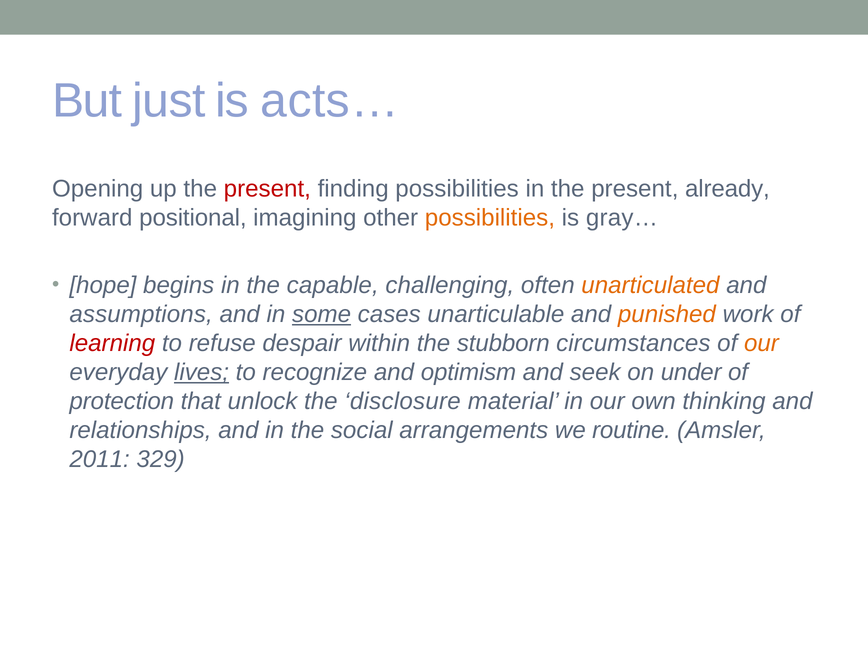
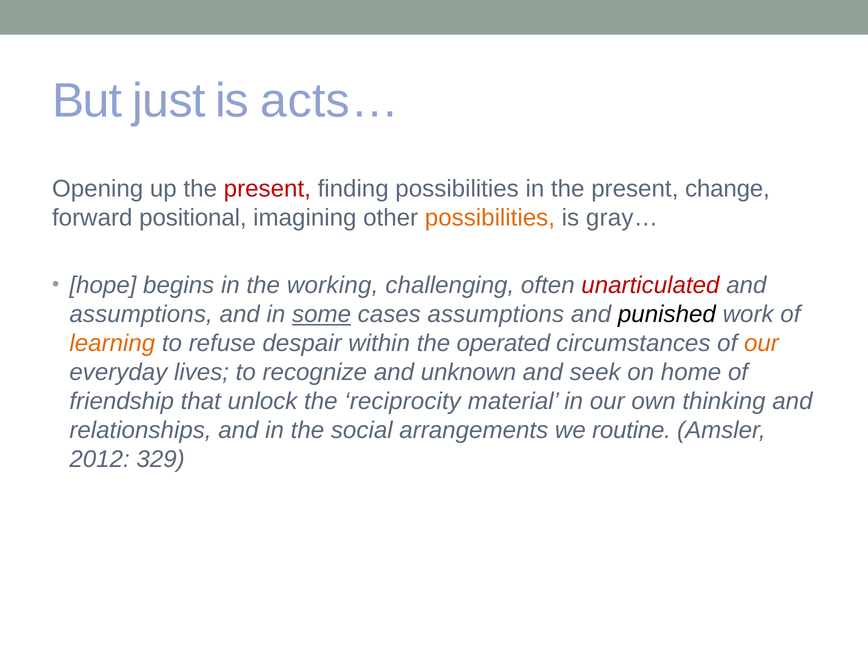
already: already -> change (727, 189)
capable: capable -> working (333, 285)
unarticulated colour: orange -> red (650, 285)
cases unarticulable: unarticulable -> assumptions (496, 314)
punished colour: orange -> black (667, 314)
learning colour: red -> orange (112, 343)
stubborn: stubborn -> operated (503, 343)
lives underline: present -> none (202, 372)
optimism: optimism -> unknown (469, 372)
under: under -> home (691, 372)
protection: protection -> friendship (122, 401)
disclosure: disclosure -> reciprocity (403, 401)
2011: 2011 -> 2012 (100, 459)
